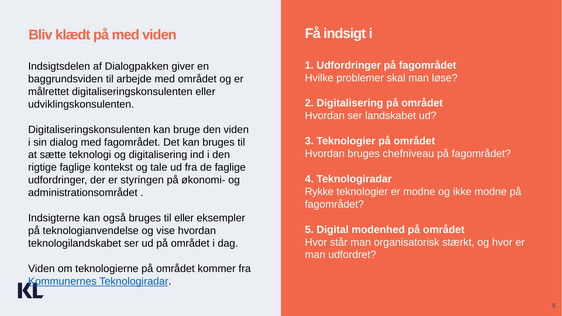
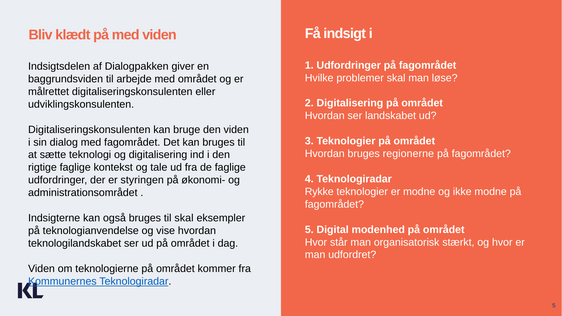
chefniveau: chefniveau -> regionerne (408, 154)
til eller: eller -> skal (184, 218)
